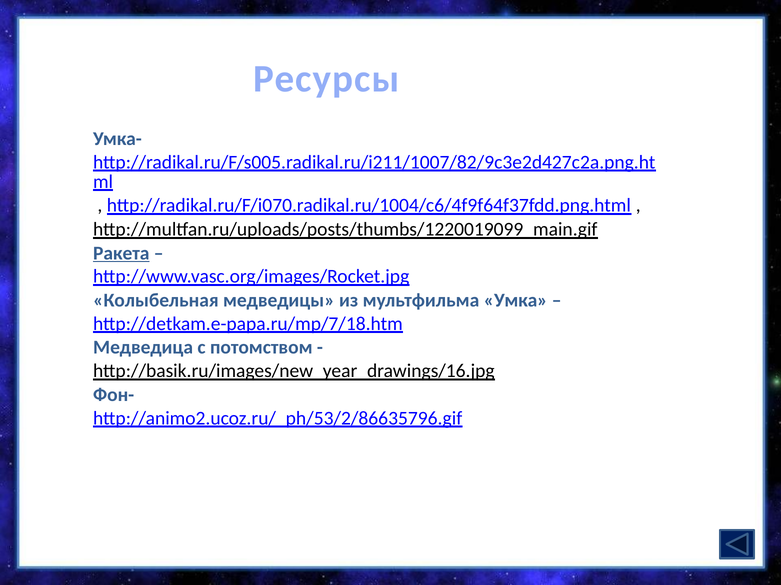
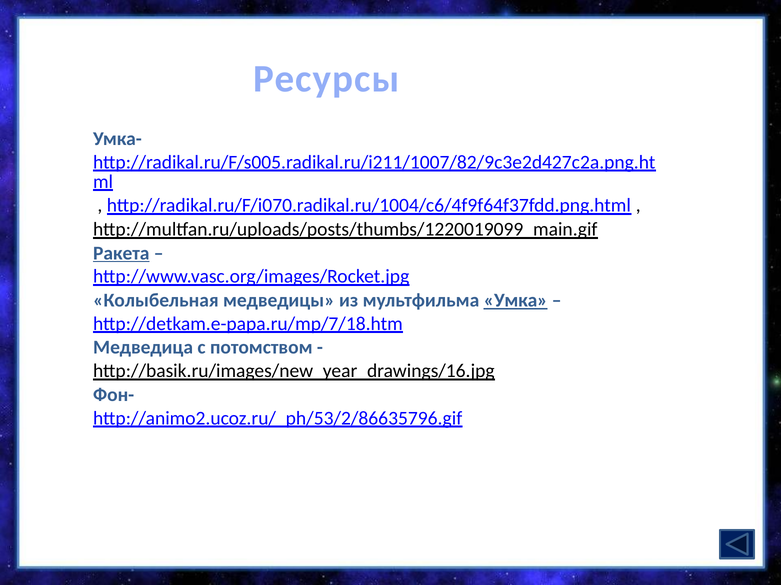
Умка underline: none -> present (516, 301)
